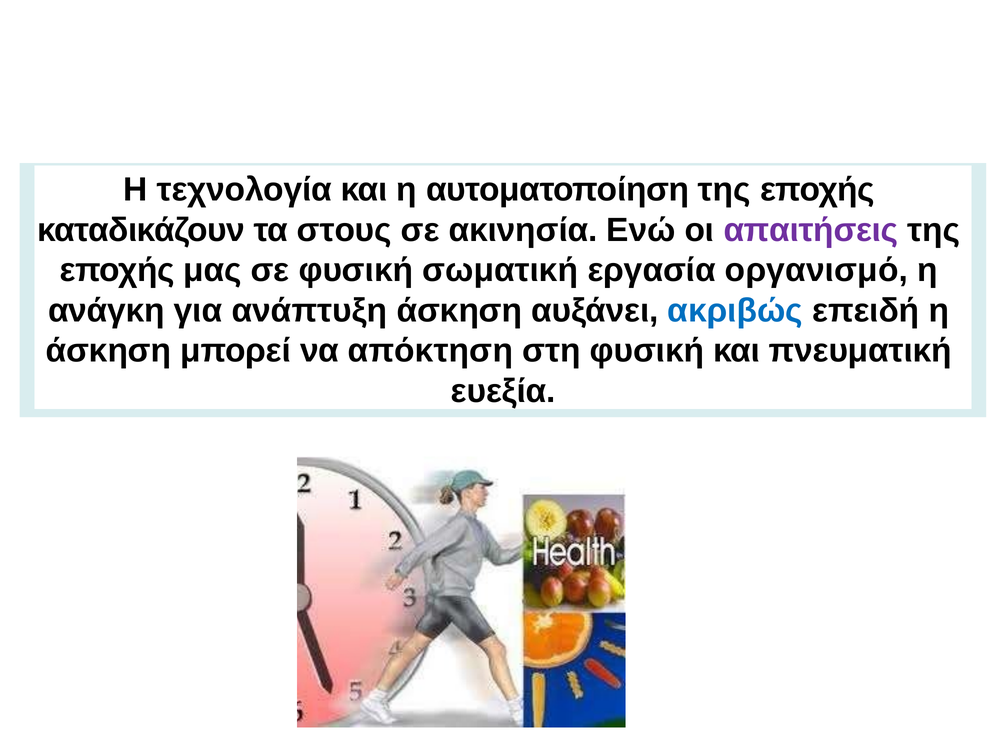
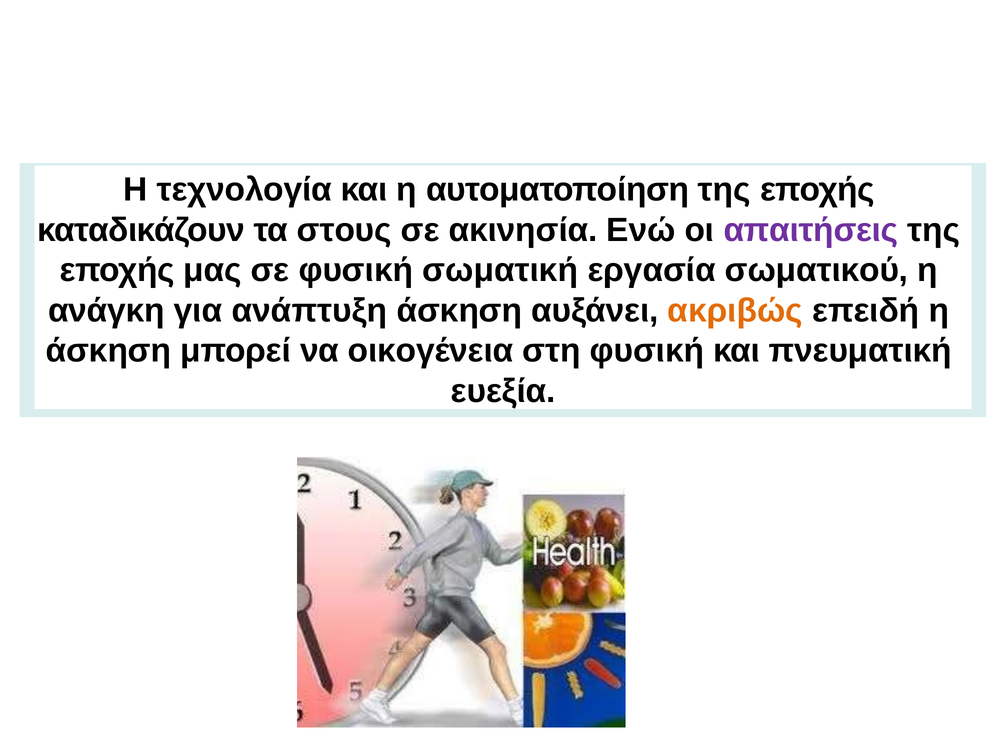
οργανισμό: οργανισμό -> σωματικού (817, 270)
ακριβώς colour: blue -> orange (735, 310)
απόκτηση: απόκτηση -> οικογένεια (431, 350)
